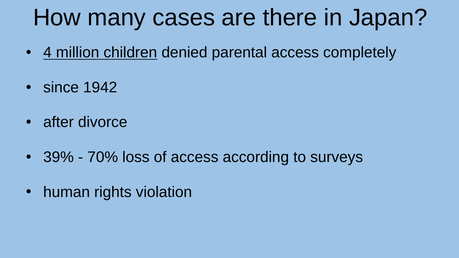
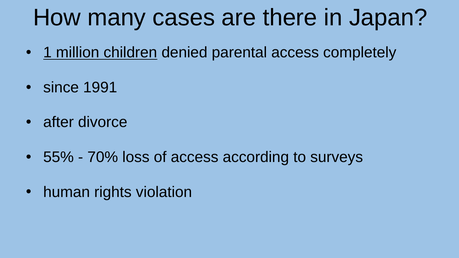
4: 4 -> 1 (47, 53)
1942: 1942 -> 1991 (100, 87)
39%: 39% -> 55% (59, 157)
